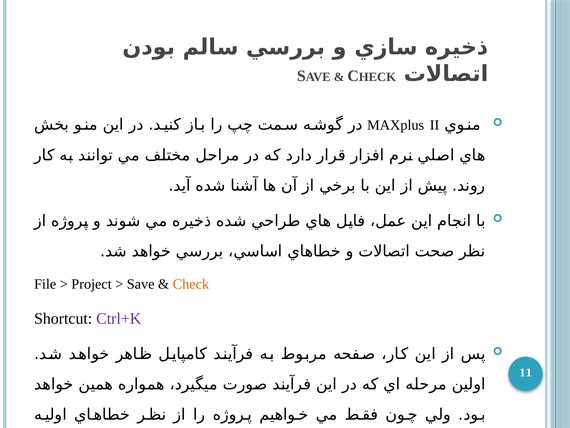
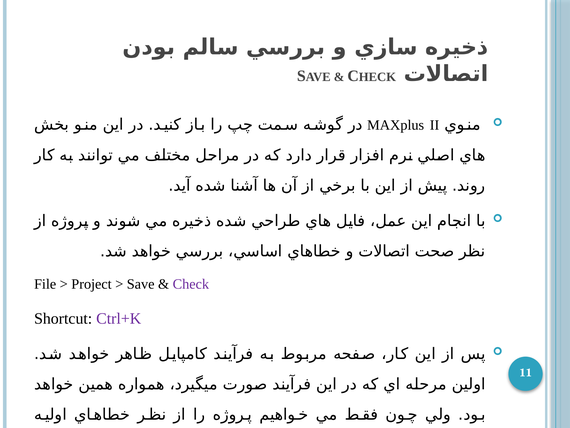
Check colour: orange -> purple (191, 284)
